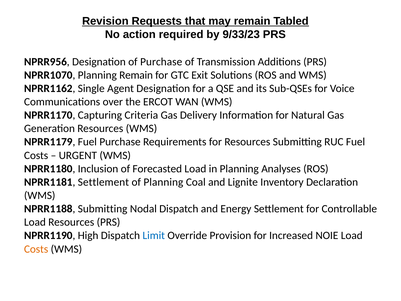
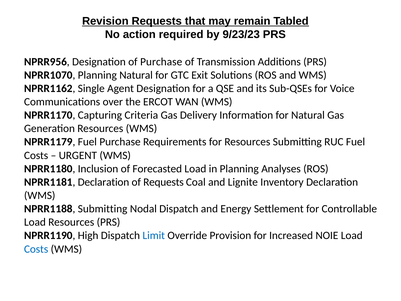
9/33/23: 9/33/23 -> 9/23/23 (241, 35)
Planning Remain: Remain -> Natural (136, 75)
NPRR1181 Settlement: Settlement -> Declaration (103, 182)
of Planning: Planning -> Requests (164, 182)
Costs colour: orange -> blue (36, 249)
